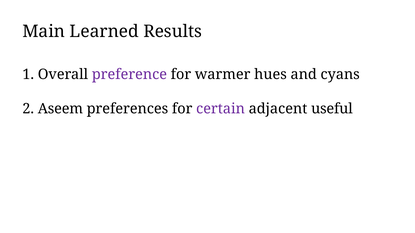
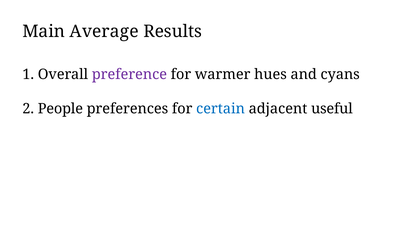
Learned: Learned -> Average (104, 31)
Aseem: Aseem -> People (60, 109)
certain colour: purple -> blue (221, 109)
